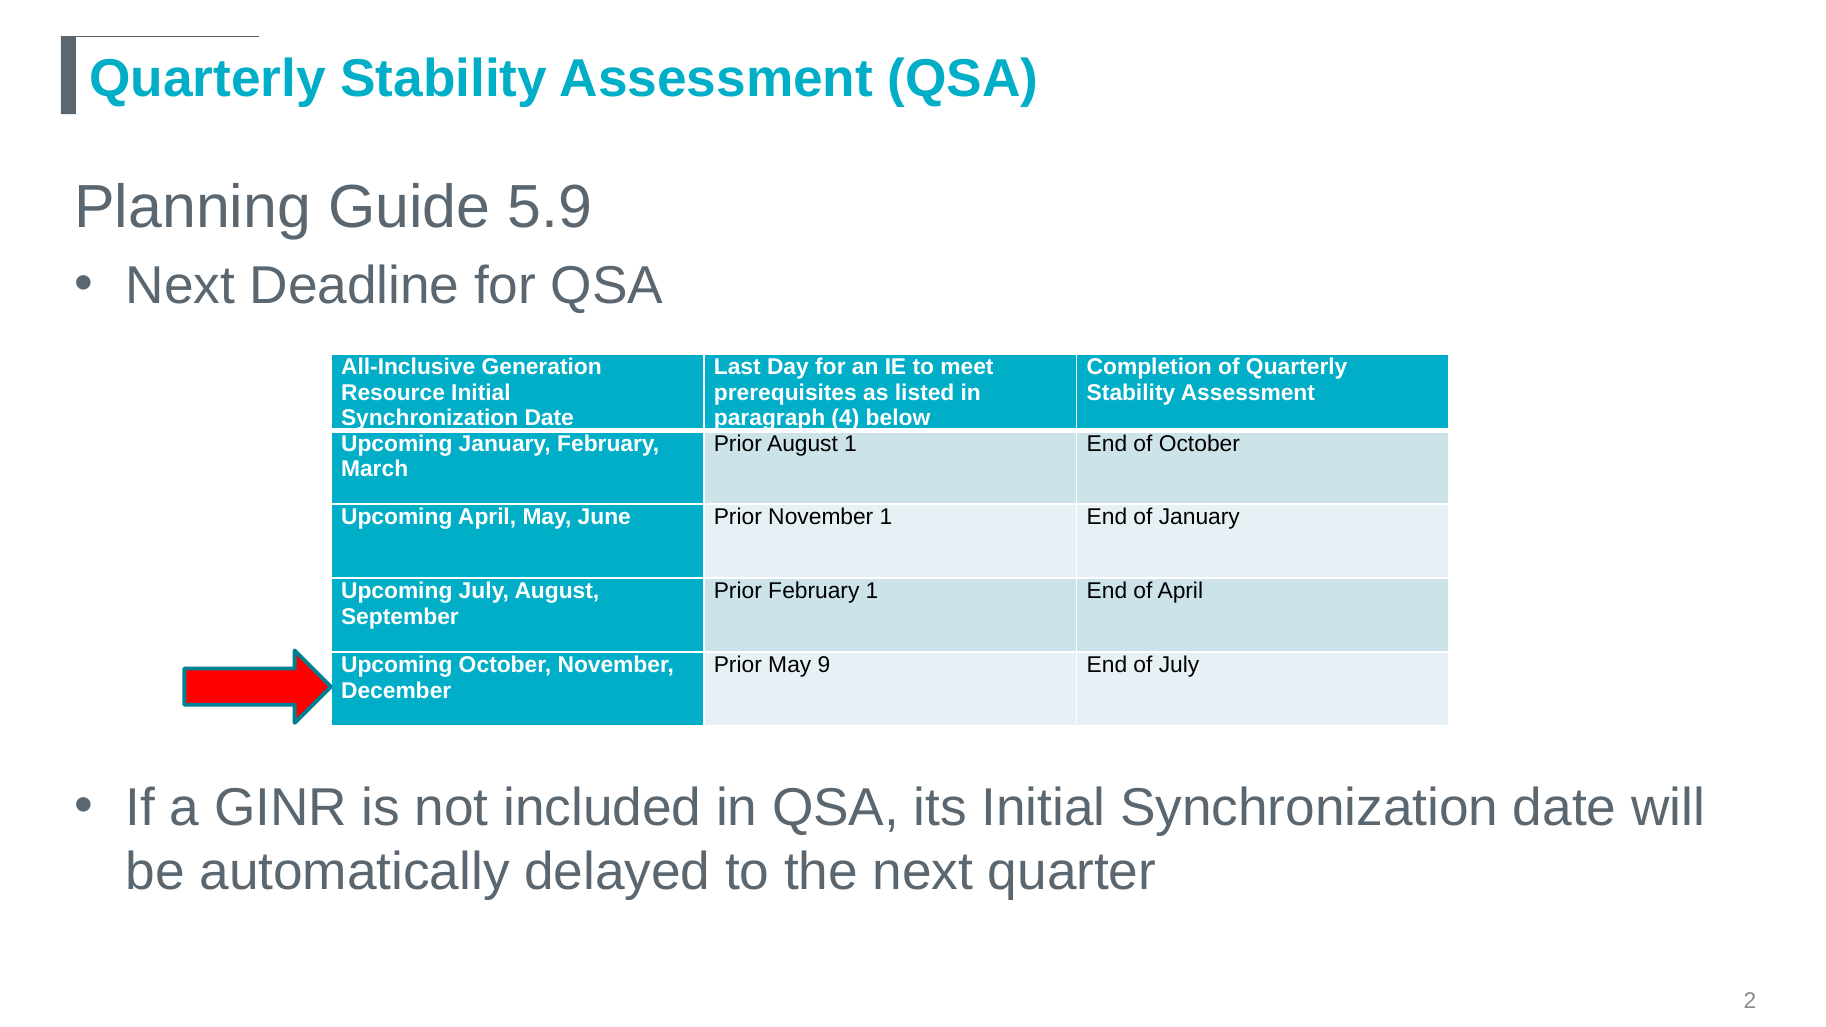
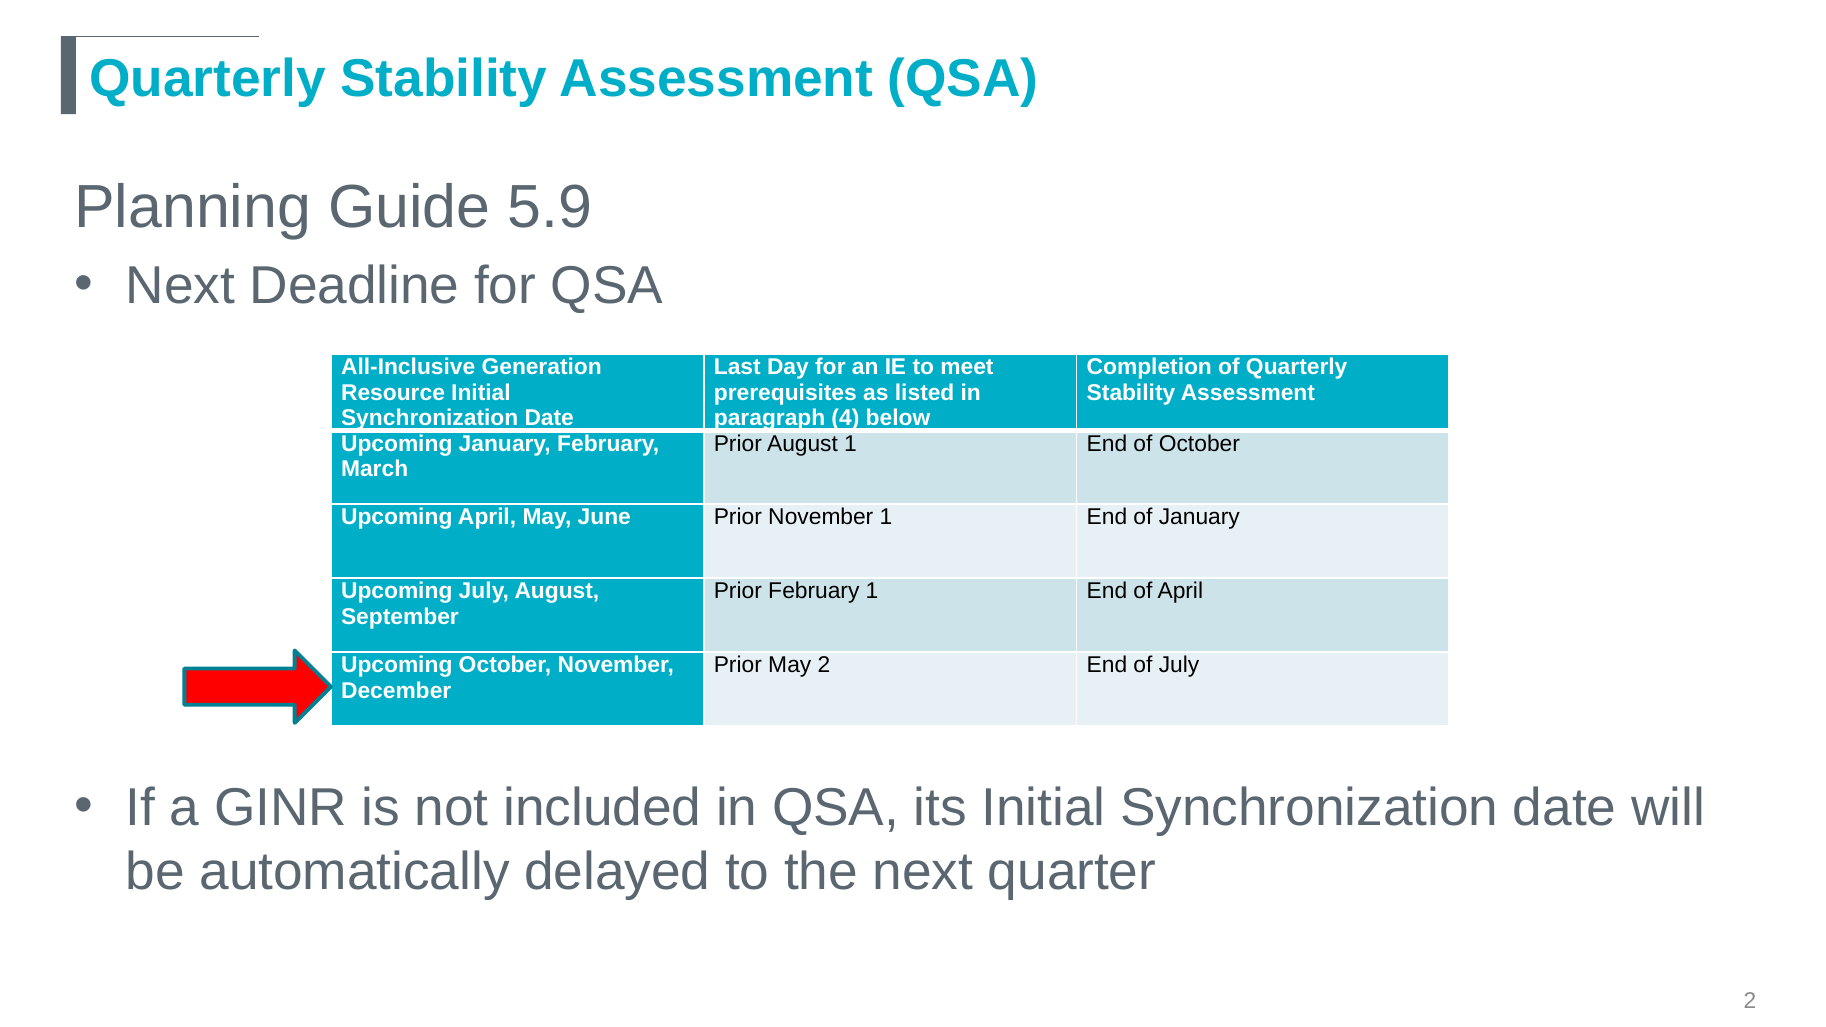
May 9: 9 -> 2 (824, 665)
